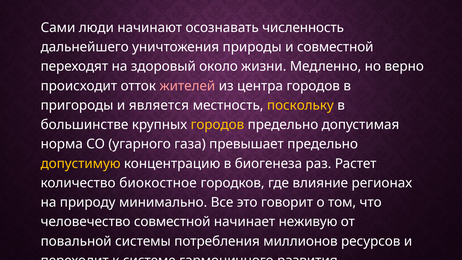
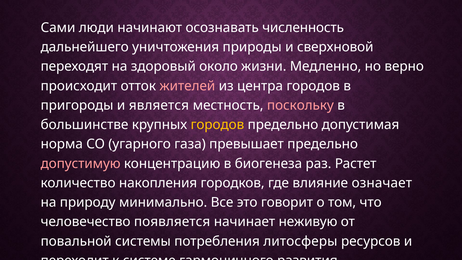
и совместной: совместной -> сверхновой (335, 47)
поскольку colour: yellow -> pink (300, 105)
допустимую colour: yellow -> pink (81, 164)
биокостное: биокостное -> накопления (158, 183)
регионах: регионах -> означает (382, 183)
человечество совместной: совместной -> появляется (172, 222)
миллионов: миллионов -> литосферы (300, 241)
